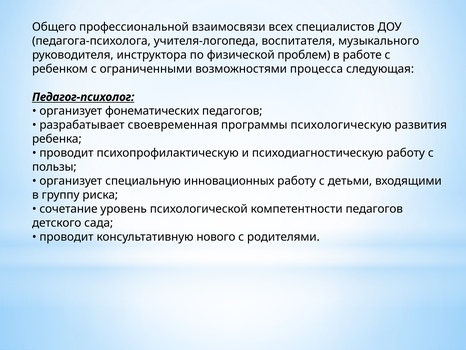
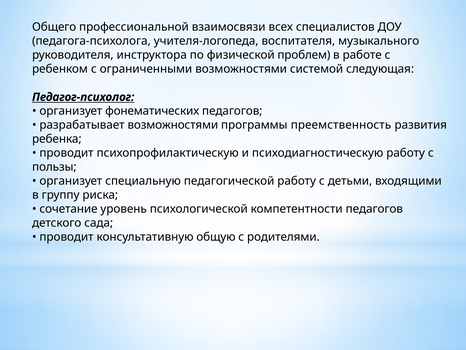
процесса: процесса -> системой (317, 69)
разрабатывает своевременная: своевременная -> возможностями (173, 125)
психологическую: психологическую -> преемственность (341, 125)
инновационных: инновационных -> педагогической (229, 181)
нового: нового -> общую (216, 237)
